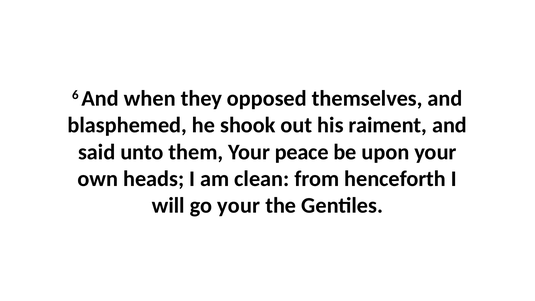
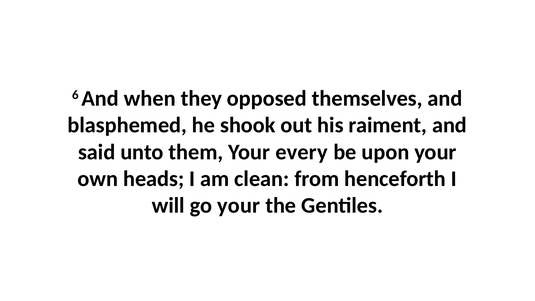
peace: peace -> every (302, 152)
